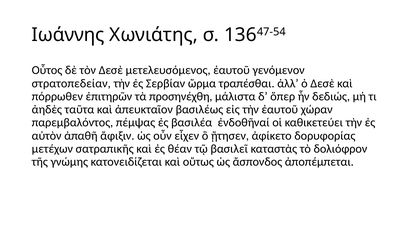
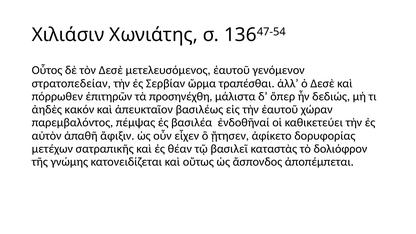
Ιωάννης: Ιωάννης -> Χιλιάσιν (68, 35)
ταῦτα: ταῦτα -> κακόν (79, 110)
